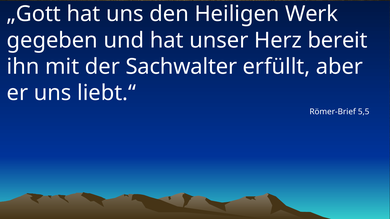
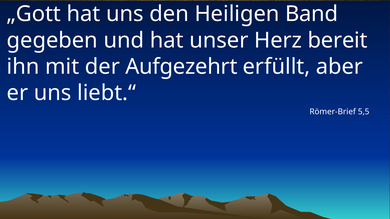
Werk: Werk -> Band (312, 14)
Sachwalter: Sachwalter -> Aufgezehrt (181, 67)
